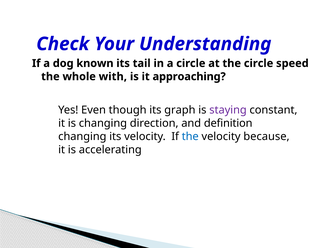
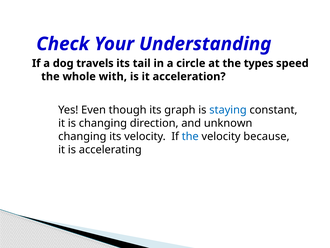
known: known -> travels (95, 63)
the circle: circle -> types (259, 63)
approaching: approaching -> acceleration (189, 76)
staying colour: purple -> blue (228, 110)
definition: definition -> unknown (228, 123)
